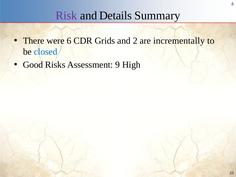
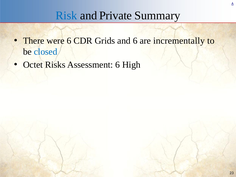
Risk colour: purple -> blue (66, 16)
Details: Details -> Private (116, 16)
and 2: 2 -> 6 (135, 41)
Good: Good -> Octet (33, 65)
Assessment 9: 9 -> 6 (118, 65)
